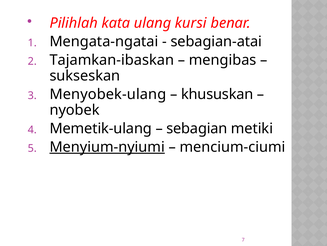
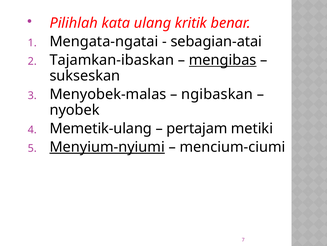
kursi: kursi -> kritik (191, 23)
mengibas underline: none -> present (223, 60)
Menyobek-ulang: Menyobek-ulang -> Menyobek-malas (108, 94)
khususkan: khususkan -> ngibaskan (217, 94)
sebagian: sebagian -> pertajam (197, 128)
